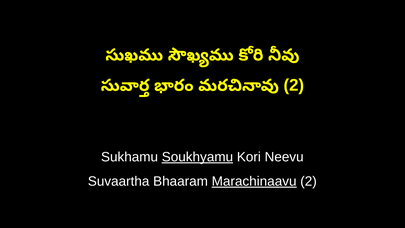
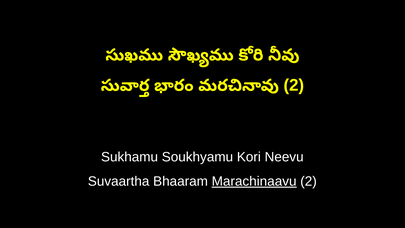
Soukhyamu underline: present -> none (197, 157)
